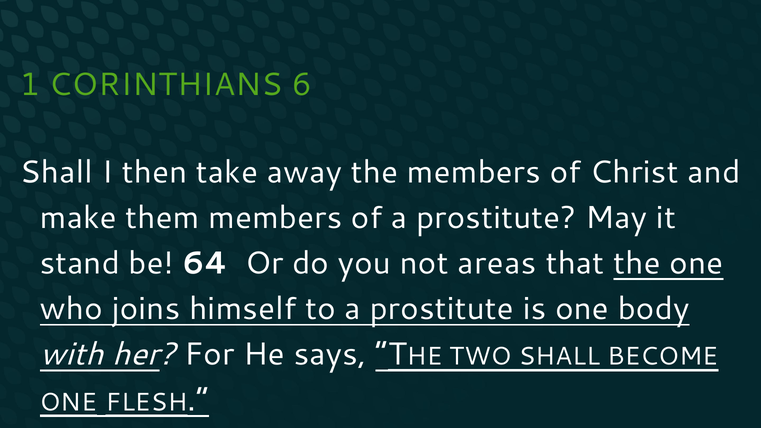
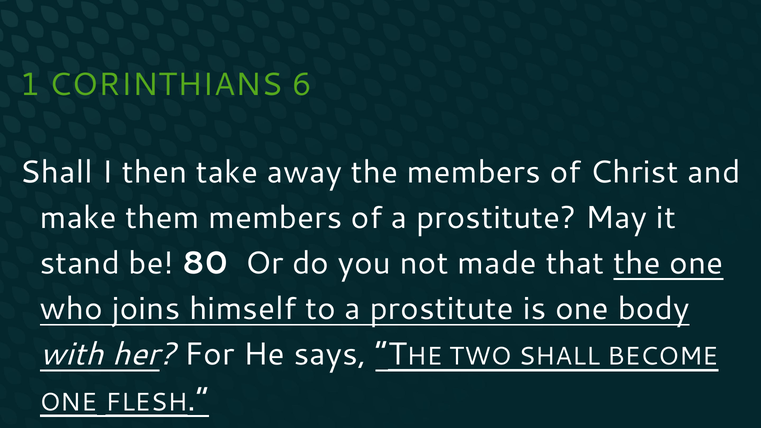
64: 64 -> 80 (205, 263)
areas: areas -> made (497, 263)
